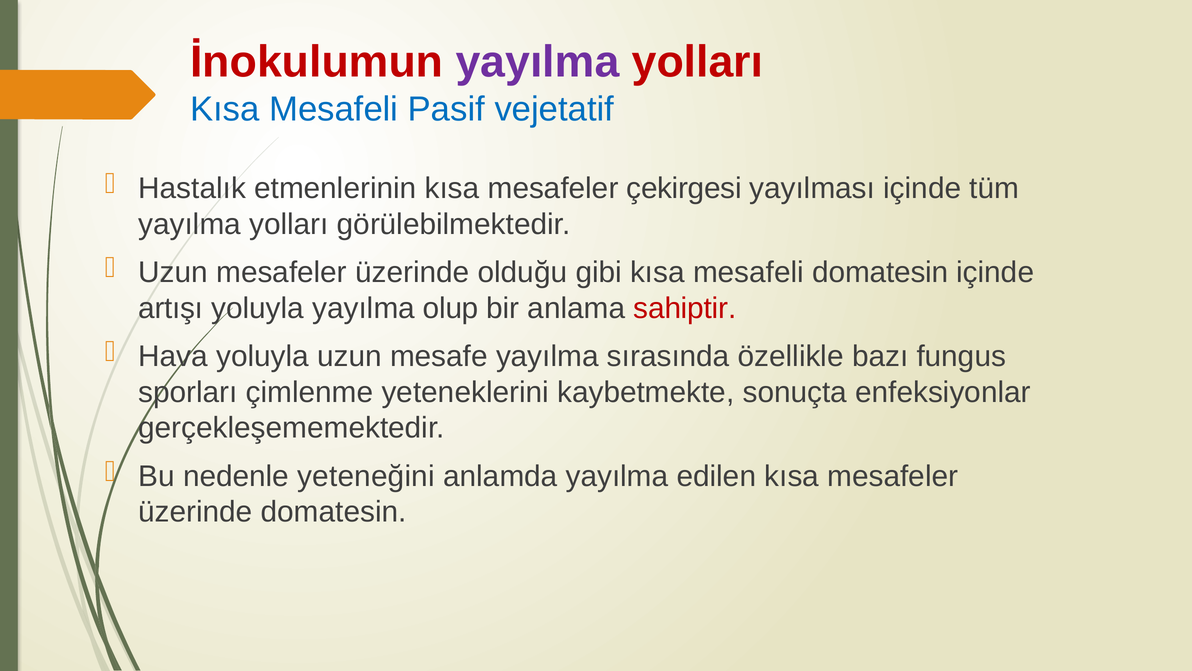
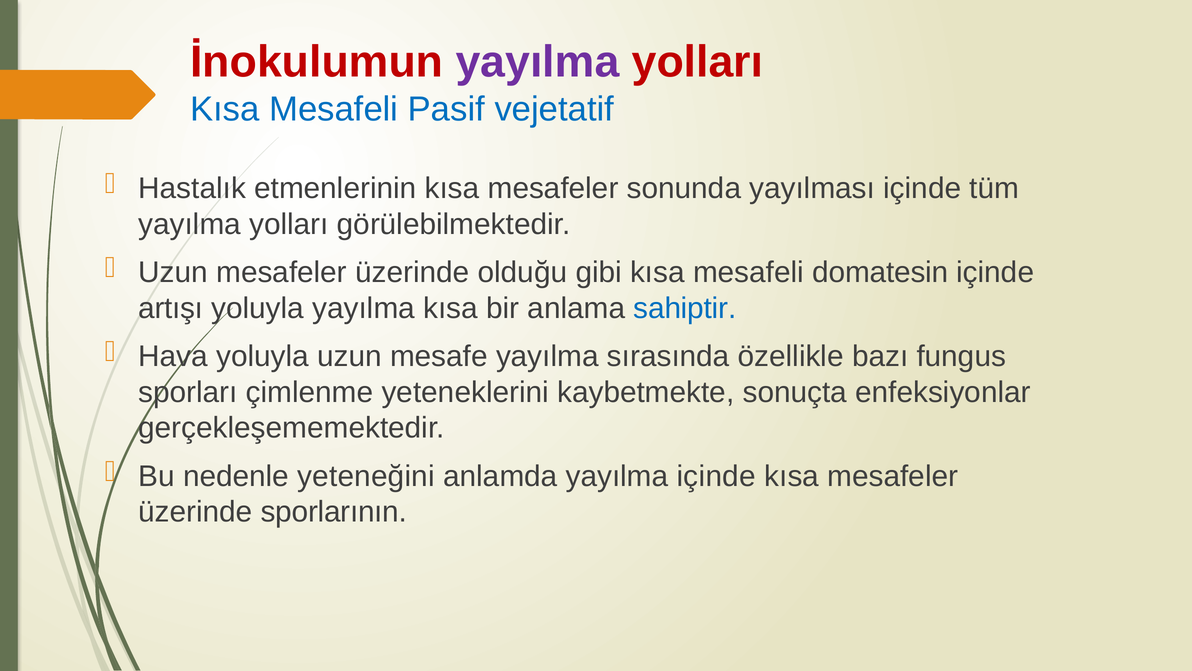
çekirgesi: çekirgesi -> sonunda (684, 188)
yayılma olup: olup -> kısa (451, 308)
sahiptir colour: red -> blue (685, 308)
yayılma edilen: edilen -> içinde (716, 476)
üzerinde domatesin: domatesin -> sporlarının (334, 512)
